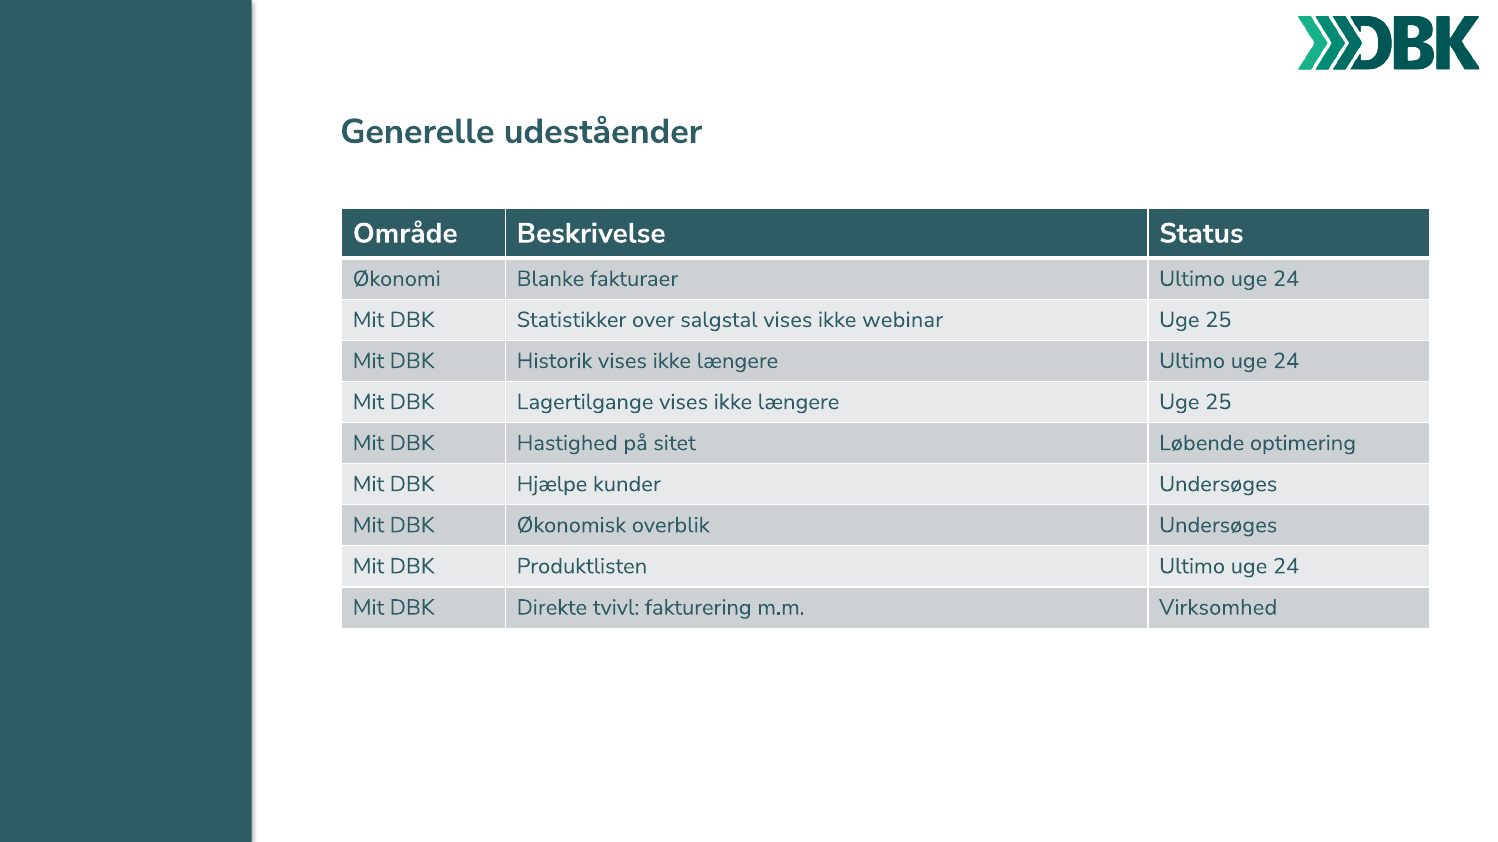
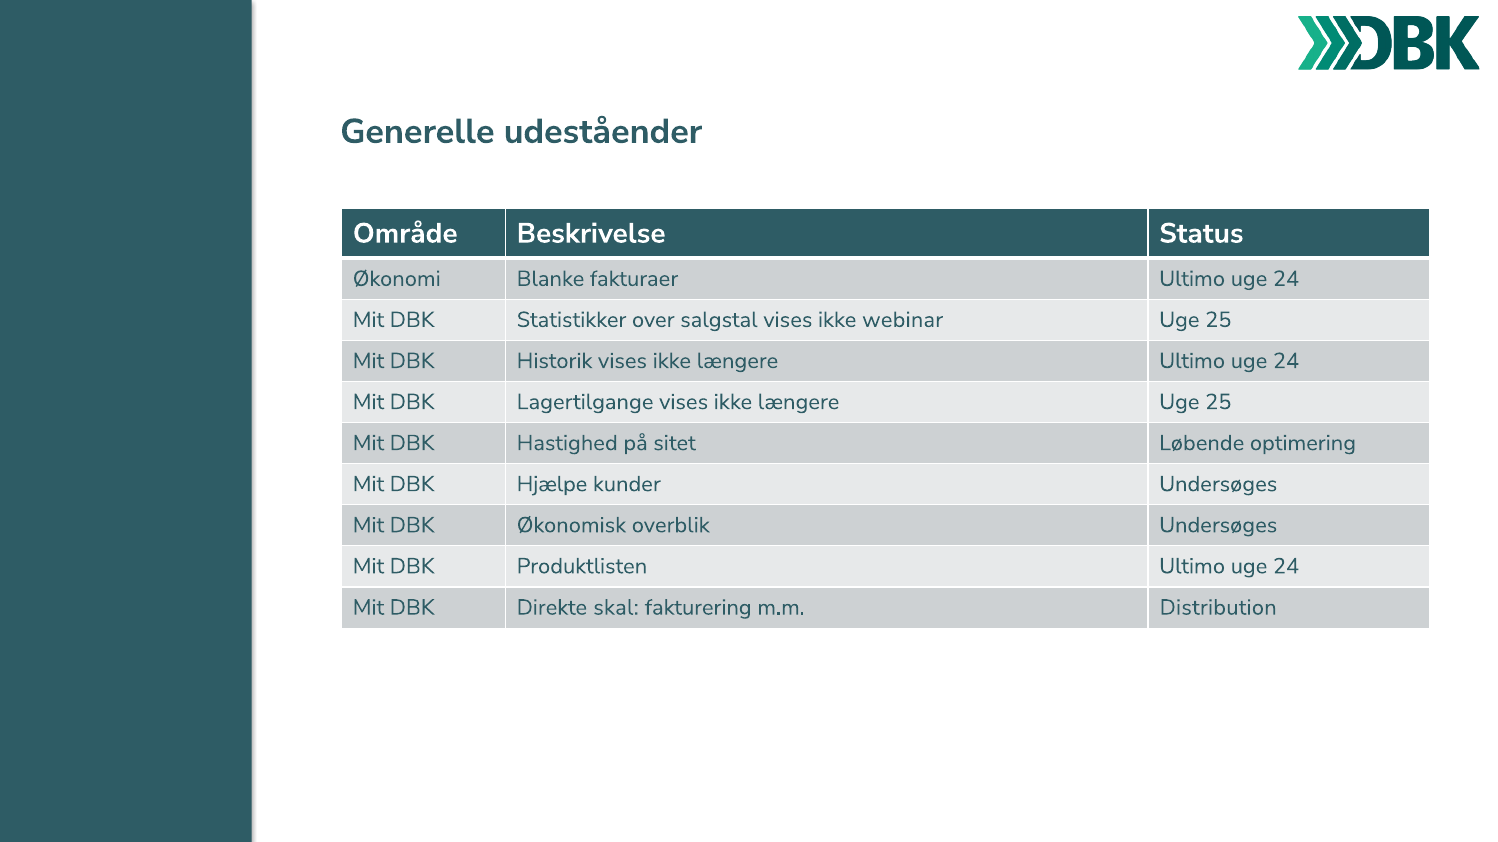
tvivl: tvivl -> skal (616, 608)
Virksomhed: Virksomhed -> Distribution (1218, 608)
